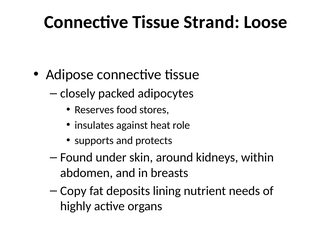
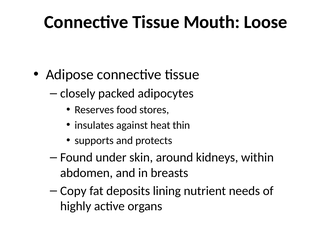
Strand: Strand -> Mouth (212, 22)
role: role -> thin (181, 125)
